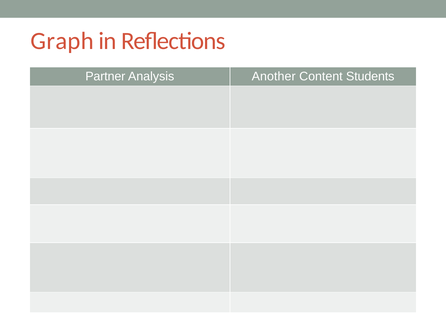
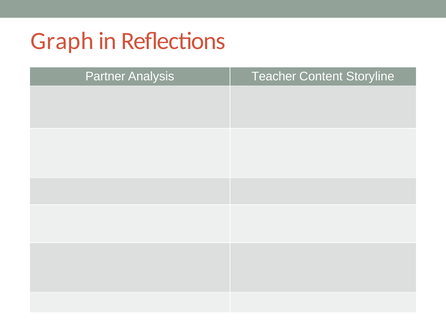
Another: Another -> Teacher (274, 76)
Students: Students -> Storyline (370, 76)
